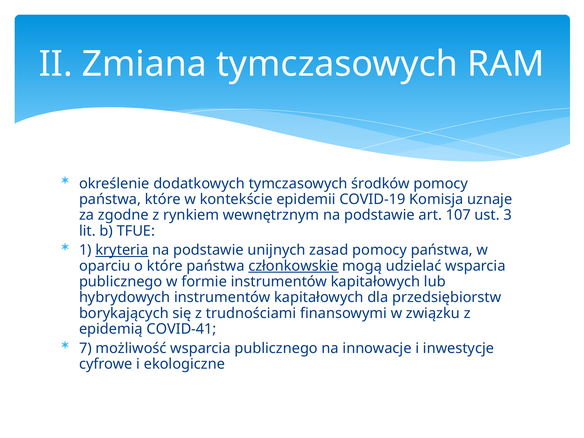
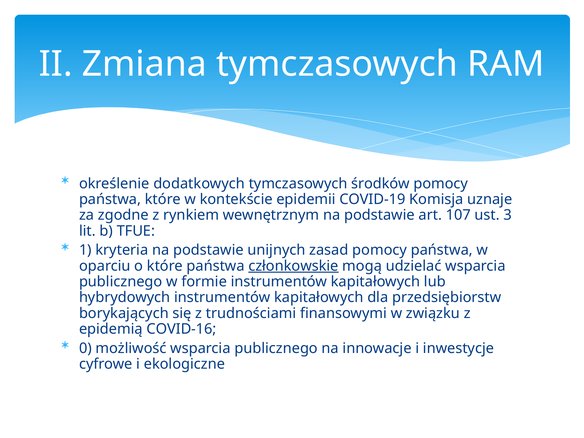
kryteria underline: present -> none (122, 250)
COVID-41: COVID-41 -> COVID-16 (182, 329)
7: 7 -> 0 (85, 348)
